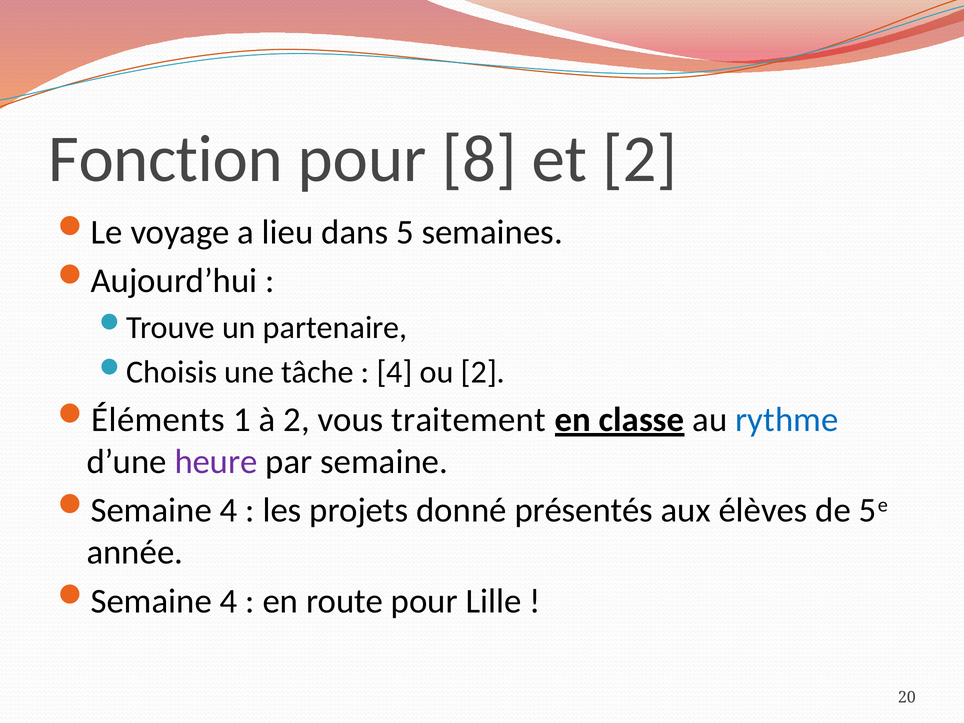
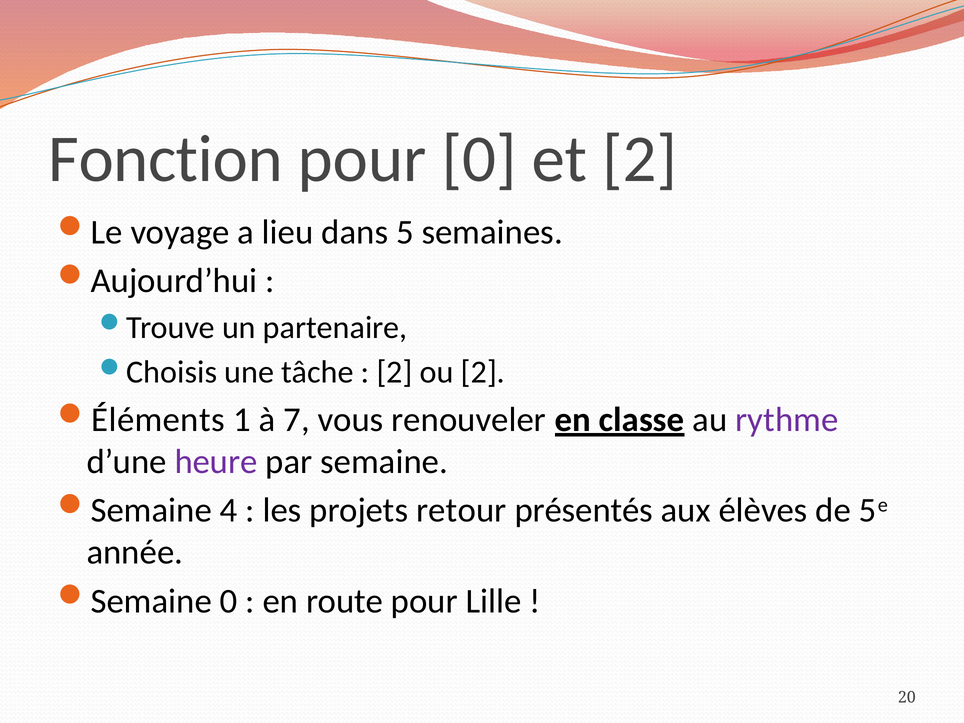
pour 8: 8 -> 0 (479, 159)
4: 4 -> 2 (395, 372)
à 2: 2 -> 7 (297, 420)
traitement: traitement -> renouveler (469, 420)
rythme colour: blue -> purple (787, 420)
donné: donné -> retour (461, 510)
4: 4 -> 0 (229, 601)
